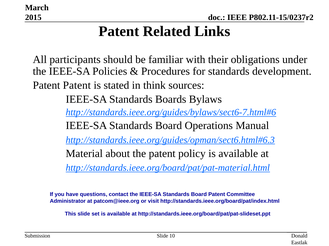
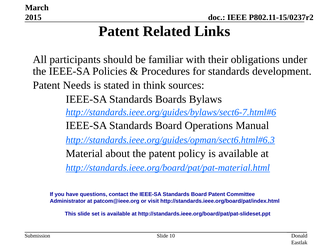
Patent Patent: Patent -> Needs (77, 85)
